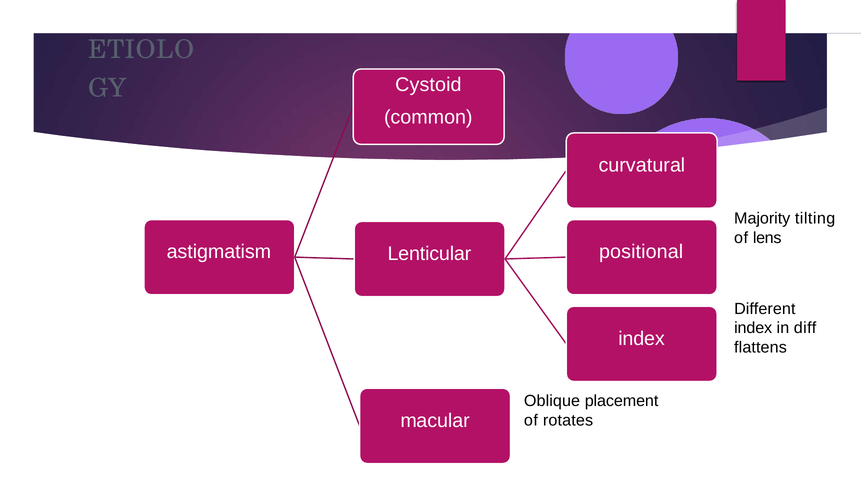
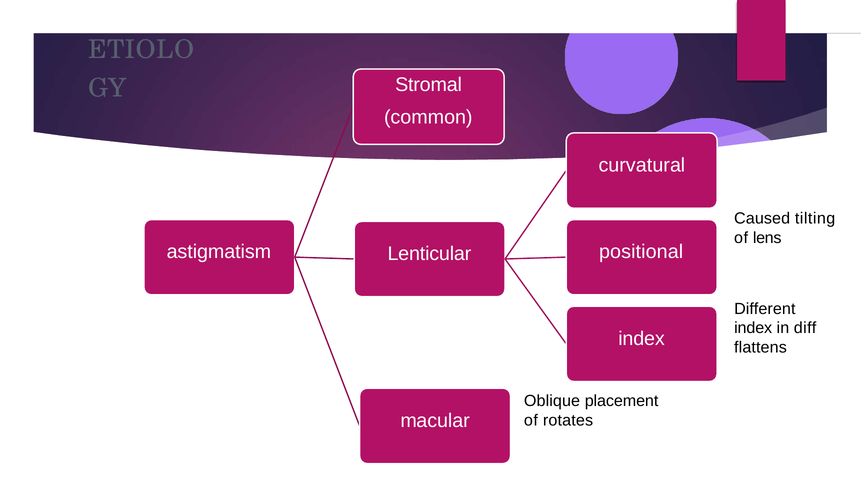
Cystoid: Cystoid -> Stromal (429, 85)
Majority: Majority -> Caused (762, 219)
